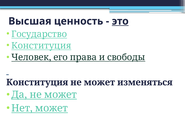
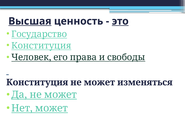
Высшая underline: none -> present (30, 21)
